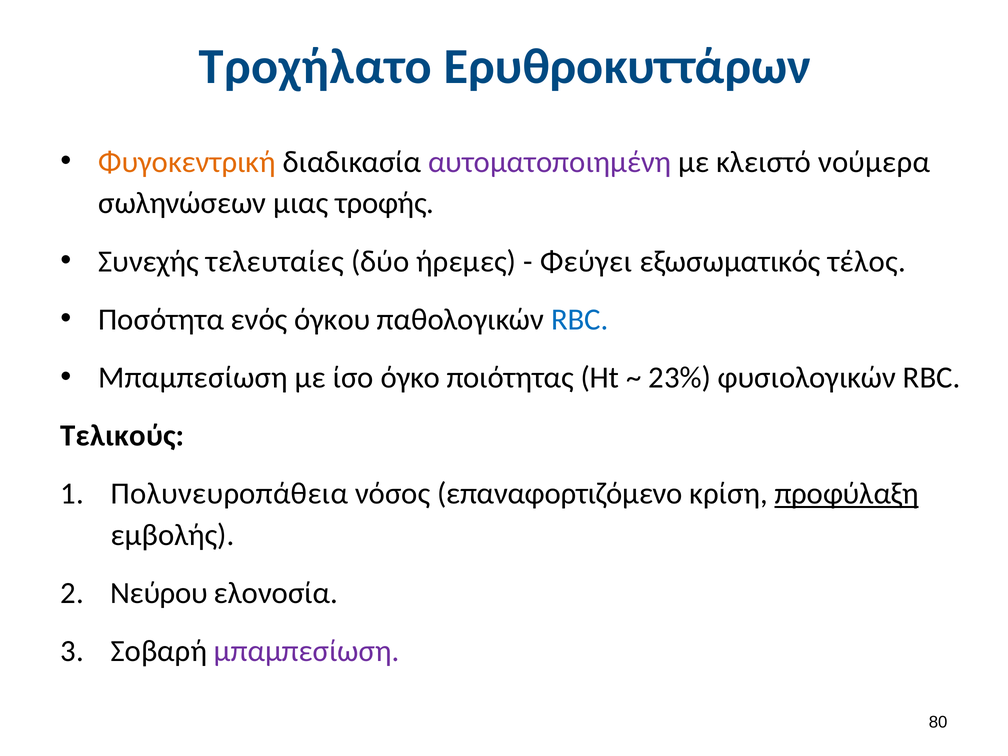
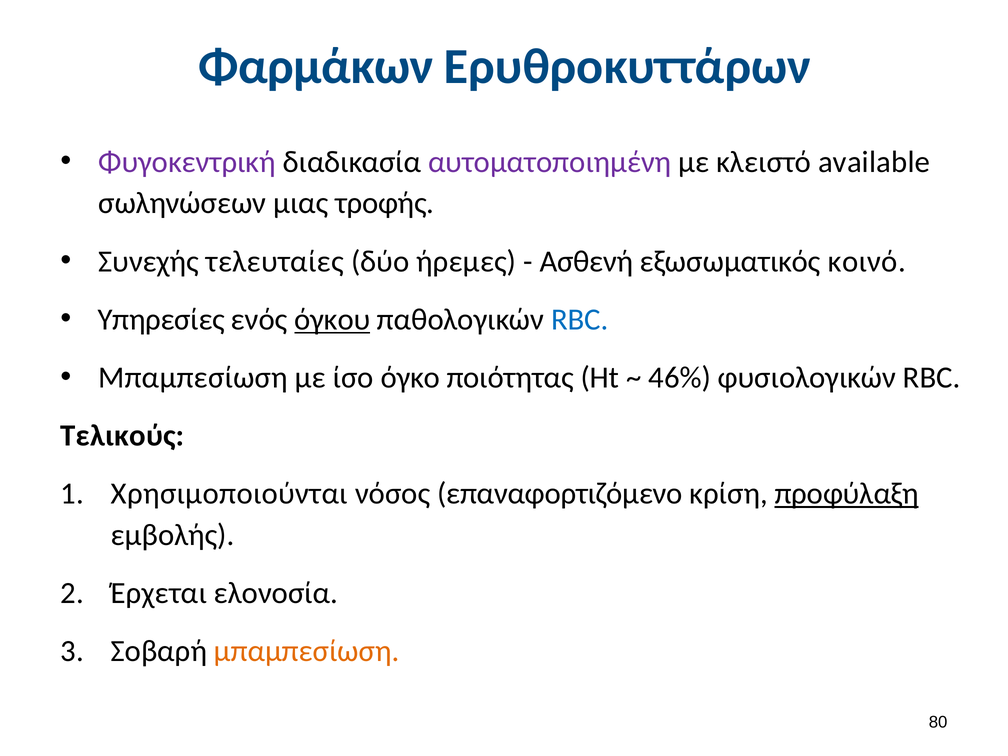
Τροχήλατο: Τροχήλατο -> Φαρμάκων (316, 66)
Φυγοκεντρική colour: orange -> purple (187, 162)
νούμερα: νούμερα -> available (874, 162)
Φεύγει: Φεύγει -> Ασθενή (586, 261)
τέλος: τέλος -> κοινό (867, 261)
Ποσότητα: Ποσότητα -> Υπηρεσίες (161, 319)
όγκου underline: none -> present (332, 319)
23%: 23% -> 46% (680, 378)
Πολυνευροπάθεια: Πολυνευροπάθεια -> Χρησιμοποιούνται (229, 494)
Νεύρου: Νεύρου -> Έρχεται (159, 593)
μπαμπεσίωση colour: purple -> orange (307, 651)
